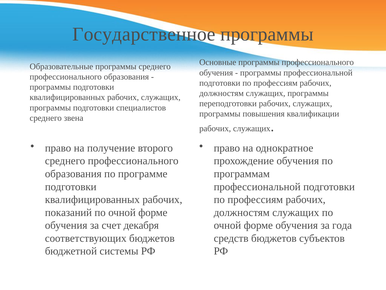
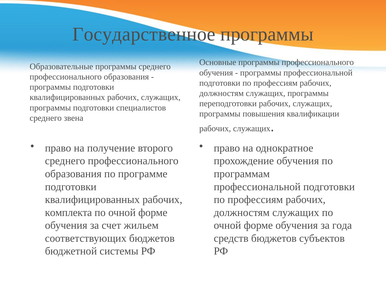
показаний: показаний -> комплекта (68, 212)
декабря: декабря -> жильем (141, 225)
